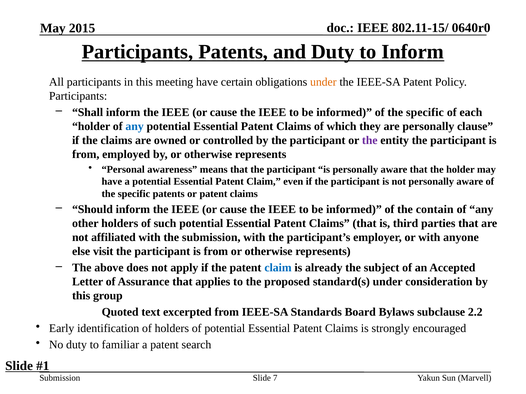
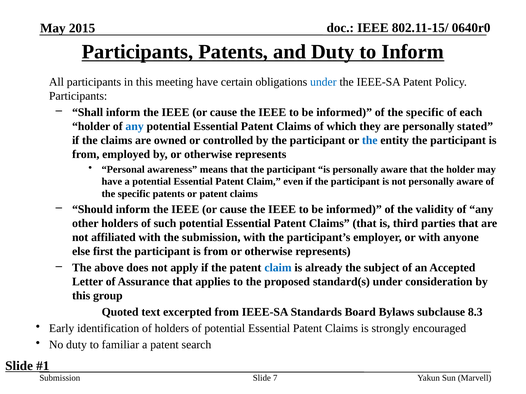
under colour: orange -> blue (323, 82)
clause: clause -> stated (475, 126)
the colour: purple -> blue (370, 140)
contain: contain -> validity (435, 210)
visit: visit -> first (103, 252)
2.2: 2.2 -> 8.3 (475, 312)
